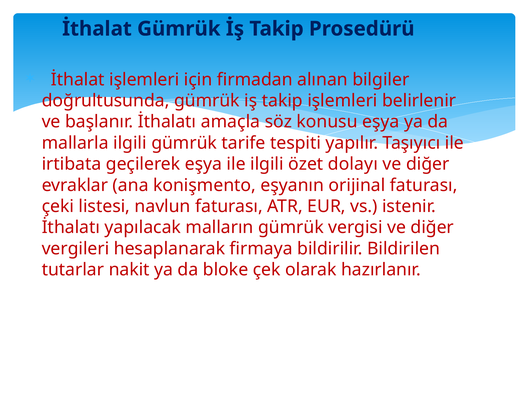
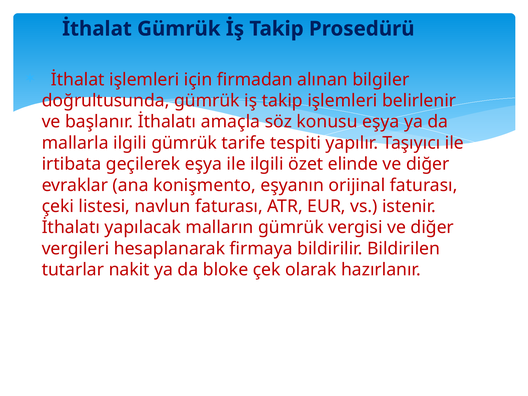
dolayı: dolayı -> elinde (353, 164)
